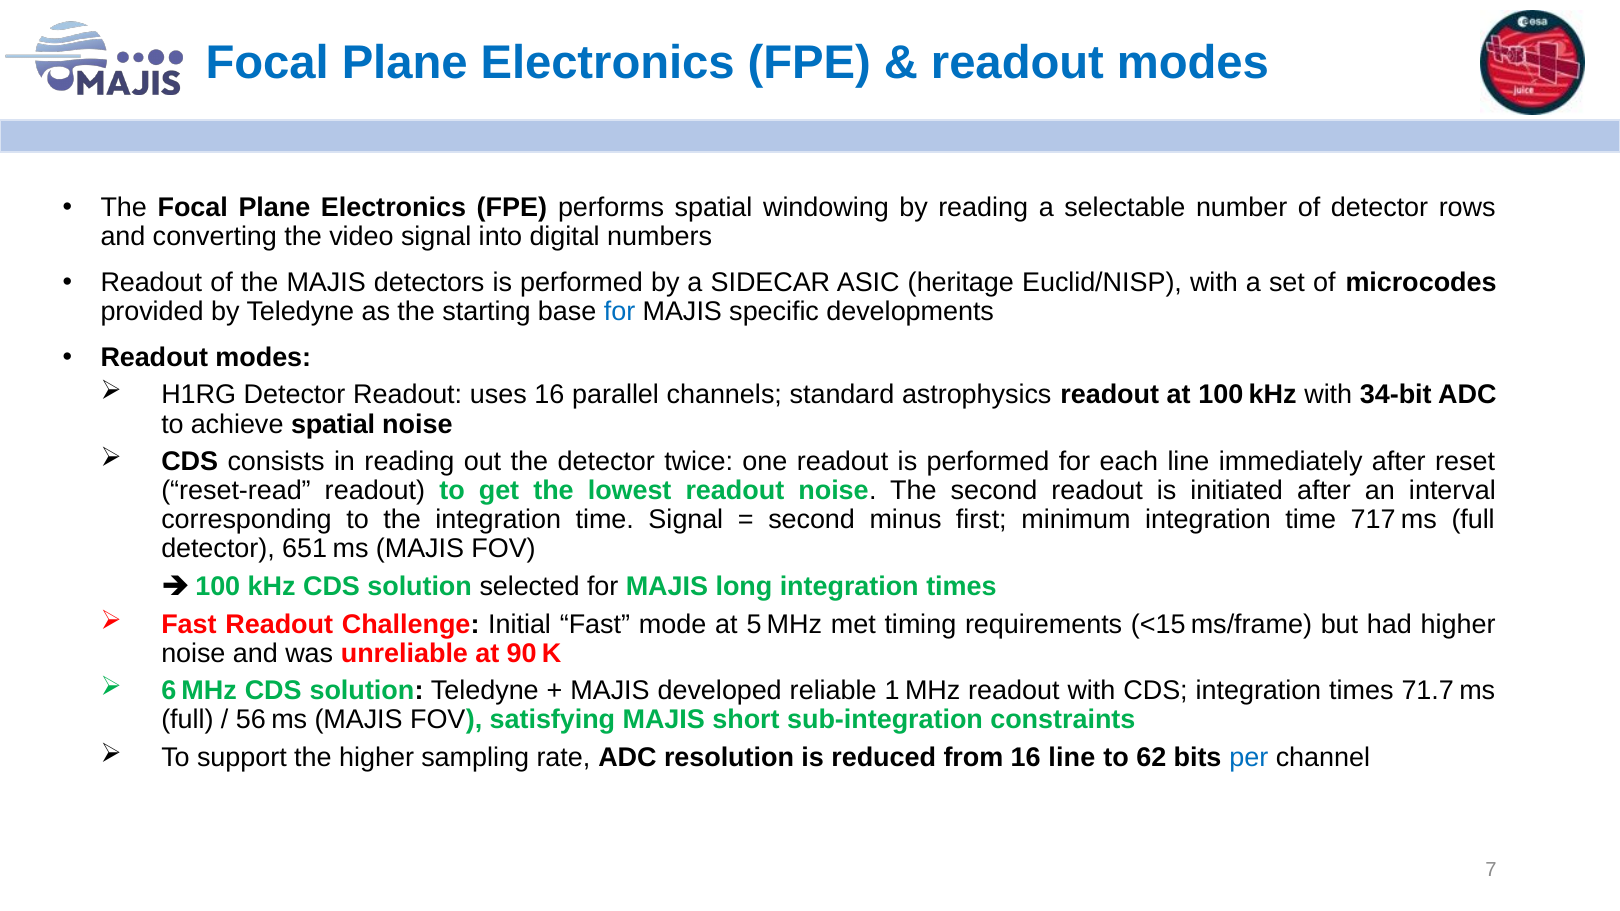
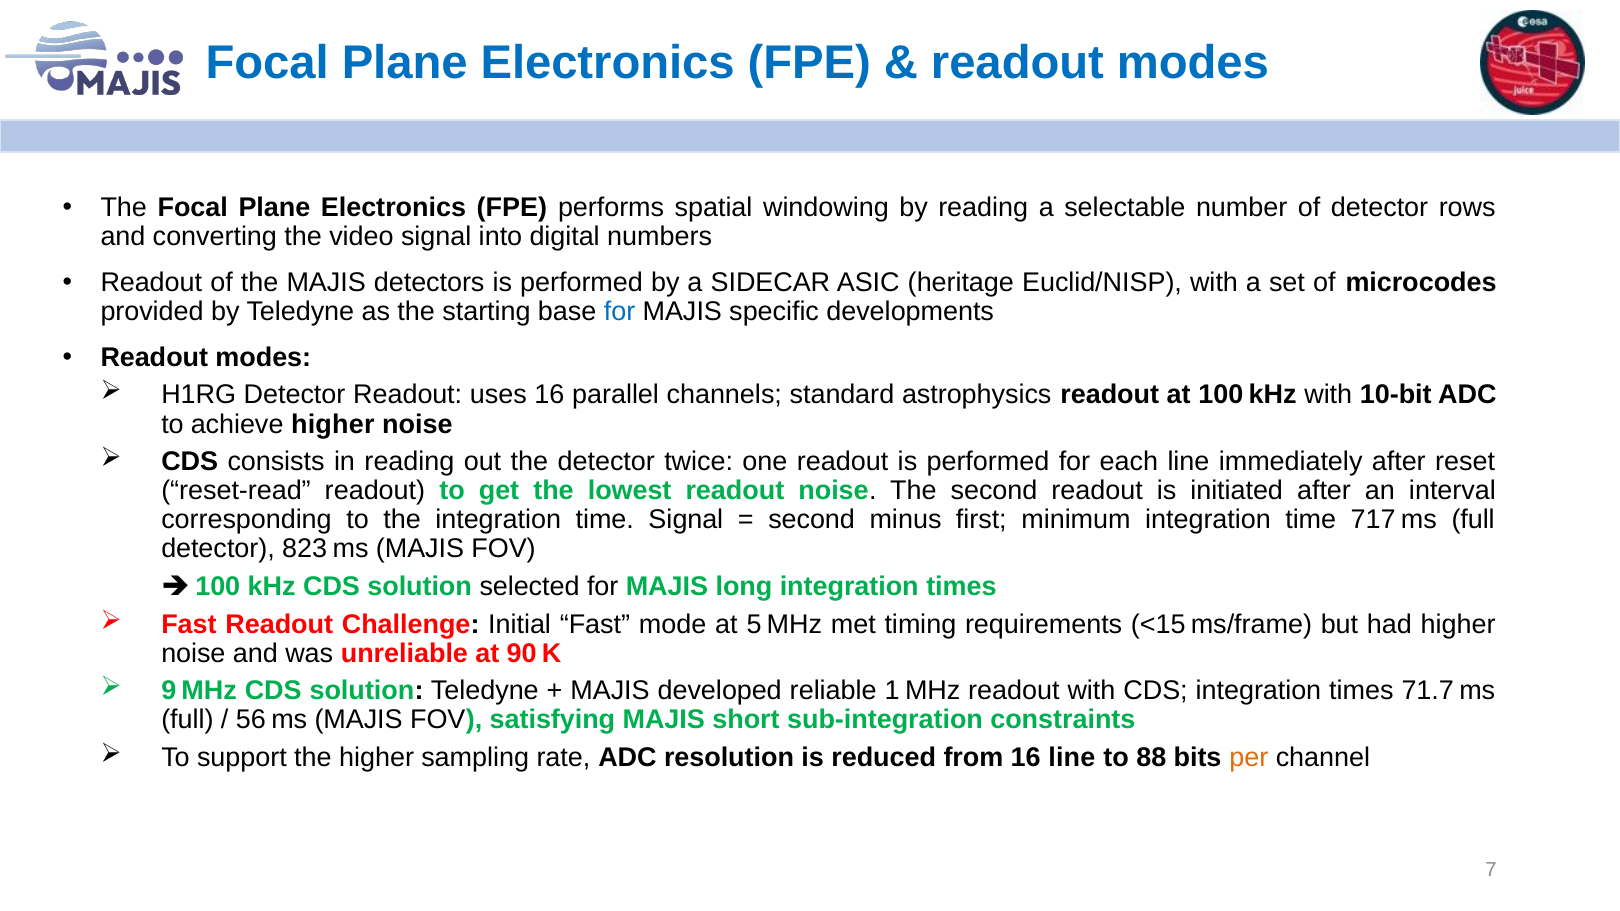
34-bit: 34-bit -> 10-bit (1396, 395)
achieve spatial: spatial -> higher (333, 424)
651: 651 -> 823 (305, 549)
6: 6 -> 9 (169, 691)
62: 62 -> 88 (1151, 758)
per colour: blue -> orange (1249, 758)
